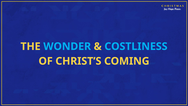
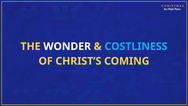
WONDER colour: light blue -> white (67, 46)
